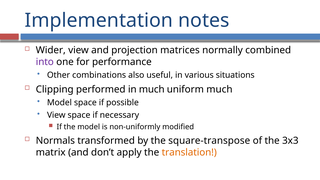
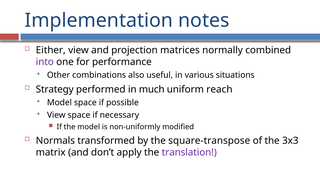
Wider: Wider -> Either (51, 50)
Clipping: Clipping -> Strategy (55, 89)
uniform much: much -> reach (219, 89)
translation colour: orange -> purple (189, 152)
